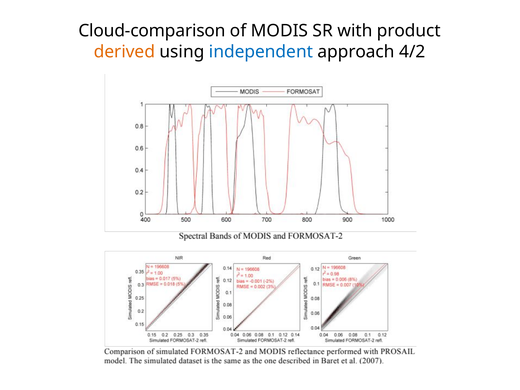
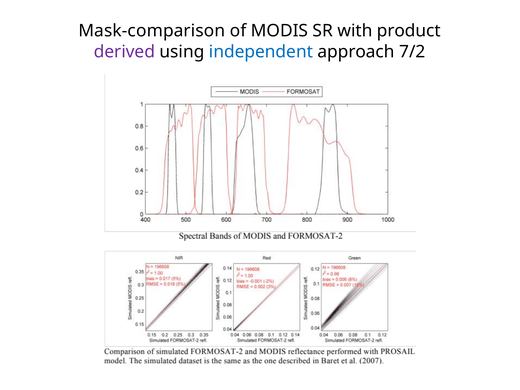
Cloud-comparison: Cloud-comparison -> Mask-comparison (152, 31)
derived colour: orange -> purple (124, 52)
4/2: 4/2 -> 7/2 (412, 52)
